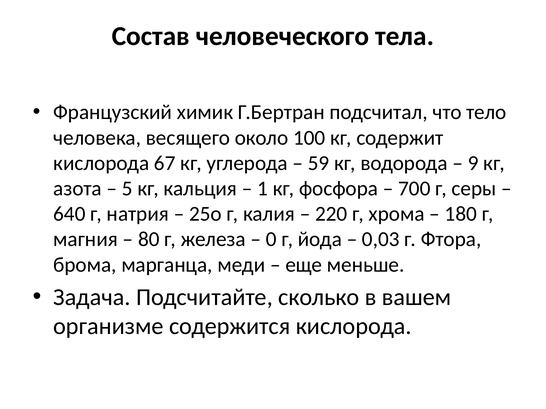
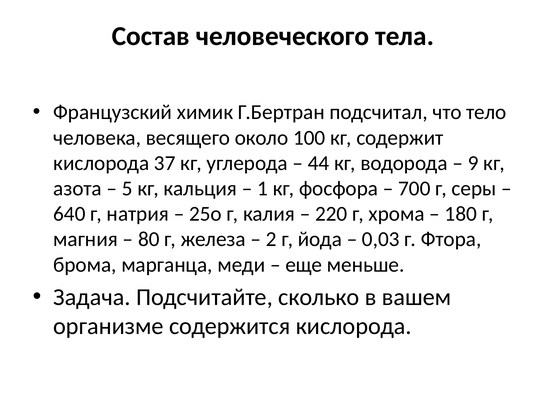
67: 67 -> 37 (165, 163)
59: 59 -> 44 (319, 163)
0: 0 -> 2 (271, 240)
